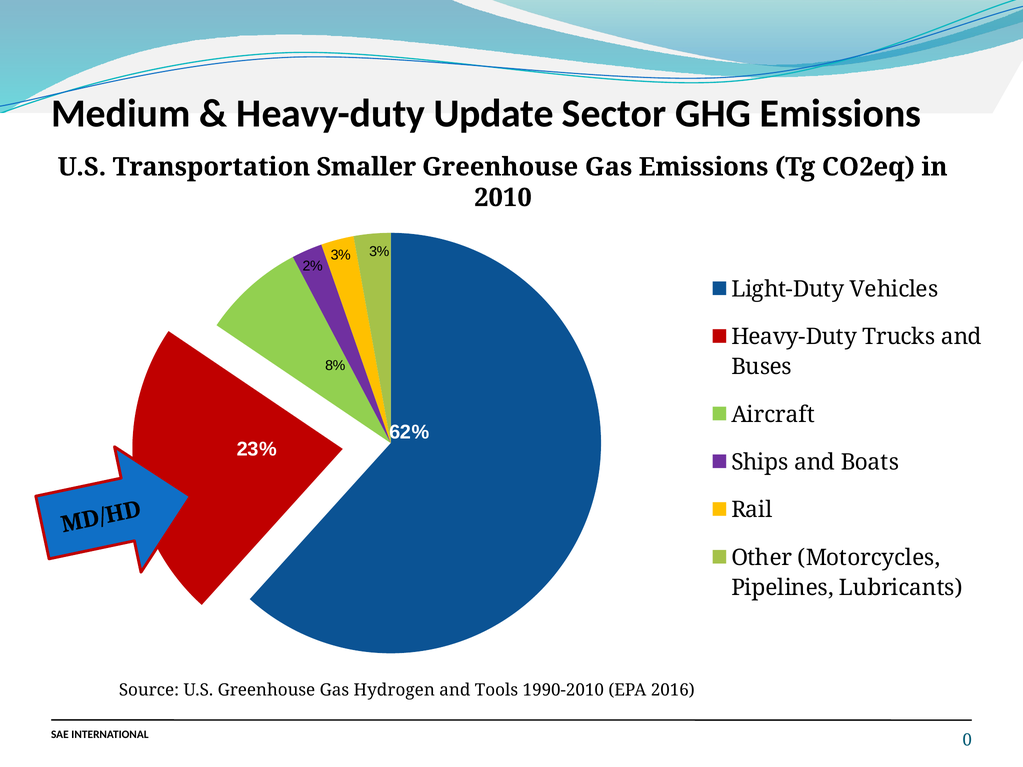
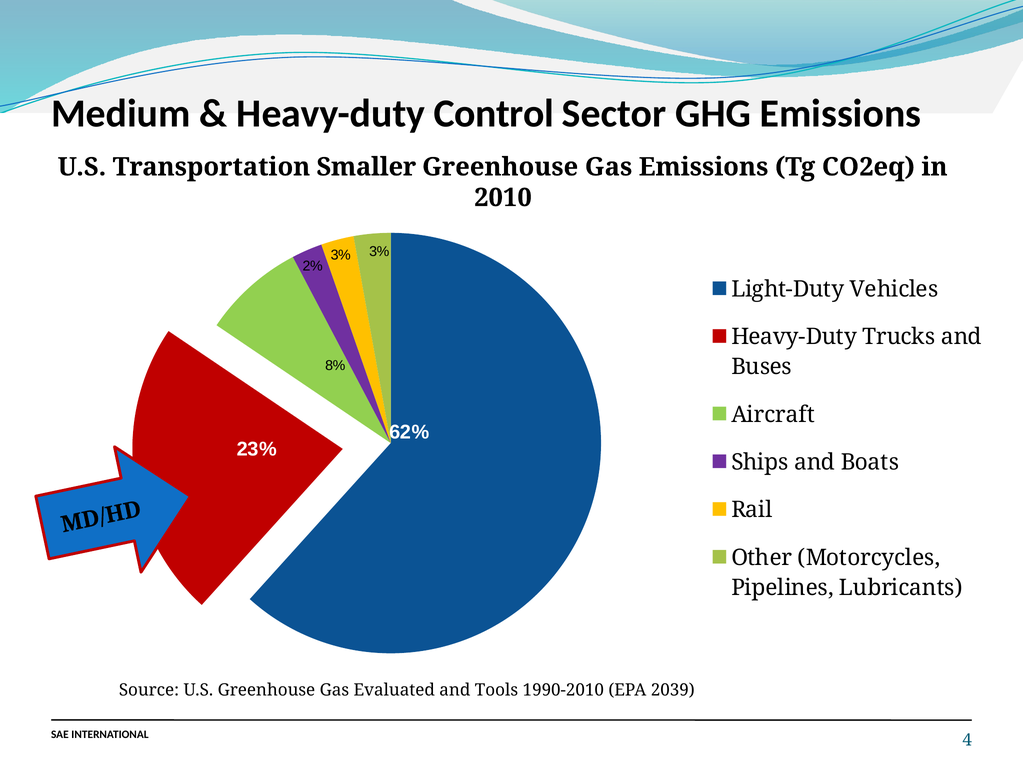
Update: Update -> Control (494, 114)
Hydrogen: Hydrogen -> Evaluated (394, 690)
2016: 2016 -> 2039 (673, 690)
0: 0 -> 4 (967, 740)
